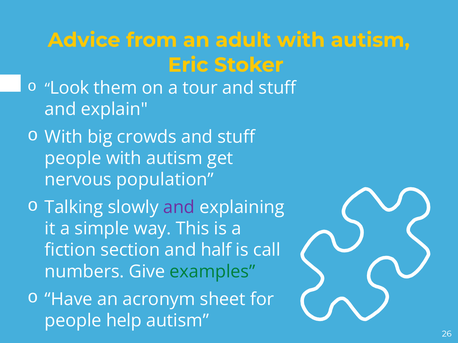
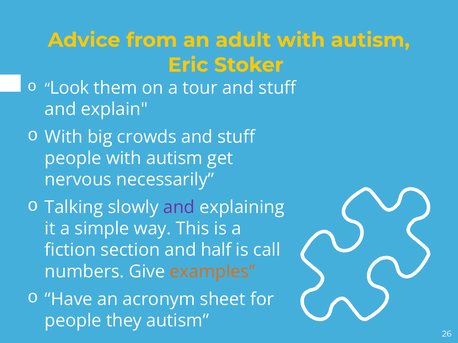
population: population -> necessarily (165, 180)
examples colour: green -> orange (212, 272)
help: help -> they (124, 321)
